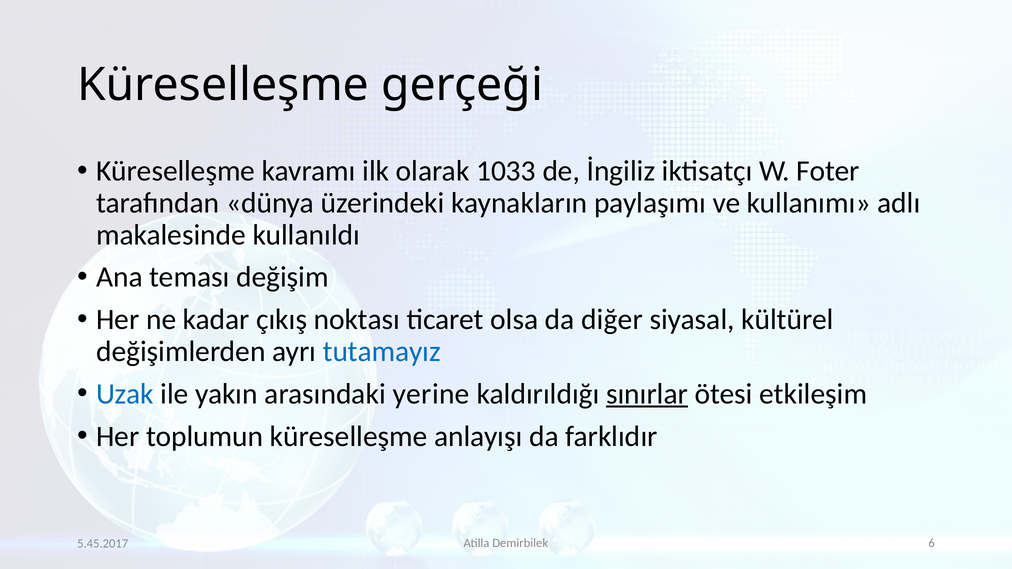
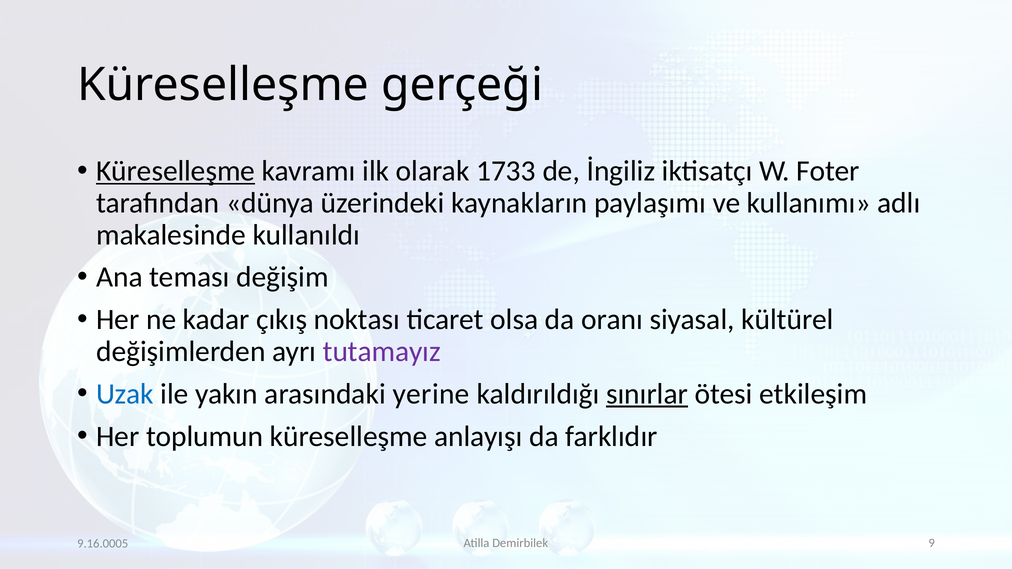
Küreselleşme underline: none -> present (176, 171)
1033: 1033 -> 1733 (506, 171)
diğer: diğer -> oranı (612, 320)
tutamayız colour: blue -> purple (382, 352)
6: 6 -> 9 (932, 543)
5.45.2017: 5.45.2017 -> 9.16.0005 (103, 544)
